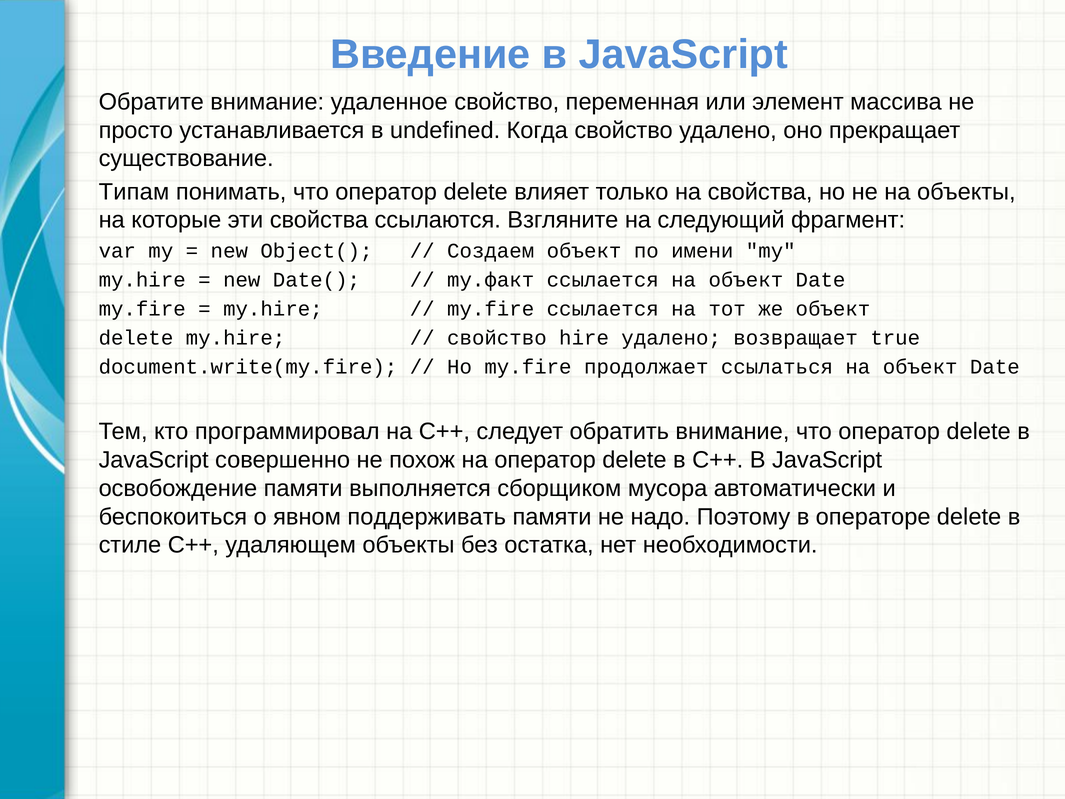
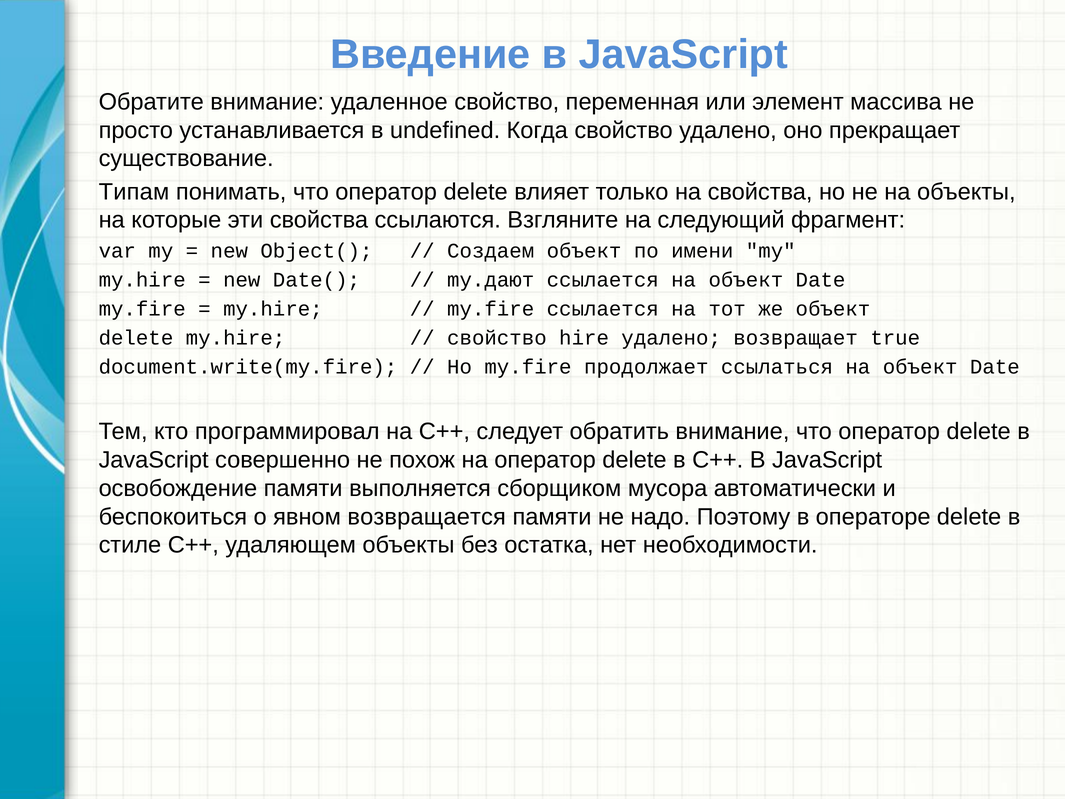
my.факт: my.факт -> my.дают (491, 280)
поддерживать: поддерживать -> возвращается (427, 517)
